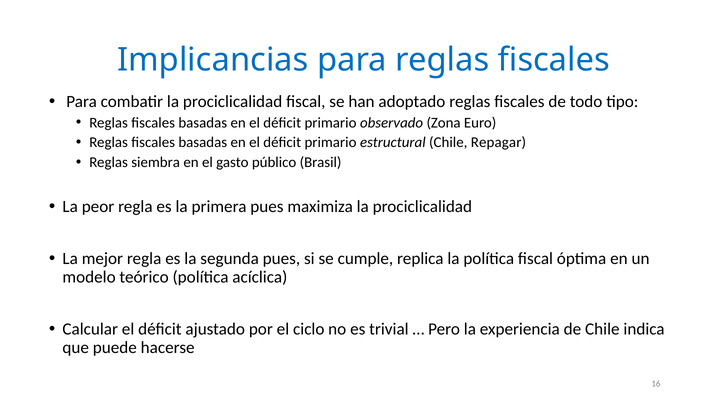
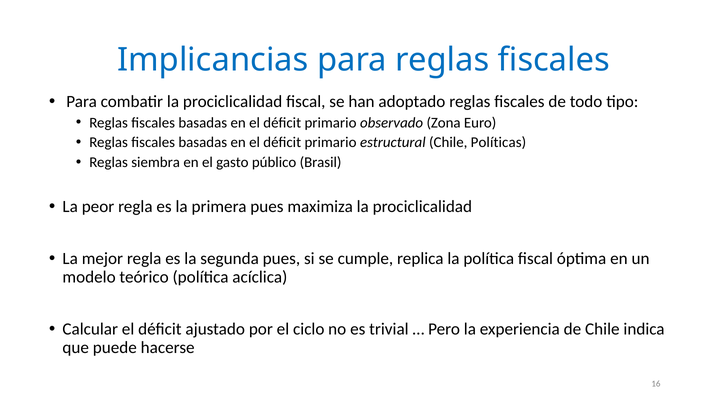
Repagar: Repagar -> Políticas (498, 142)
